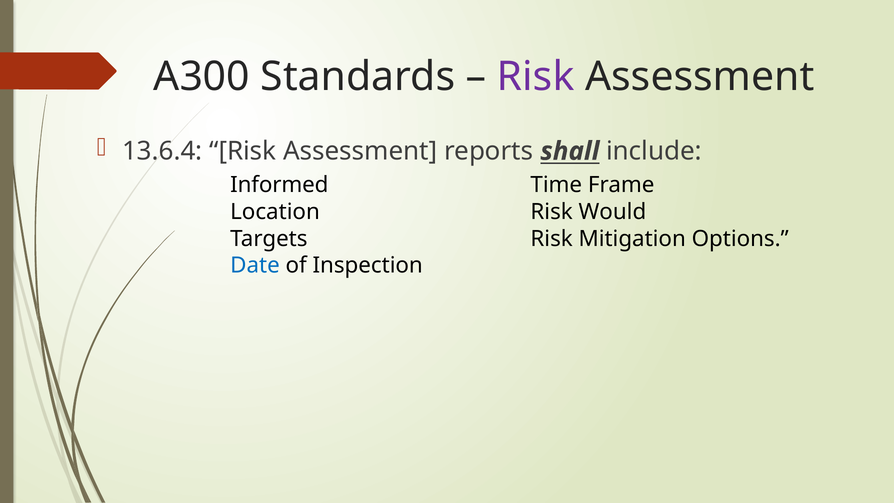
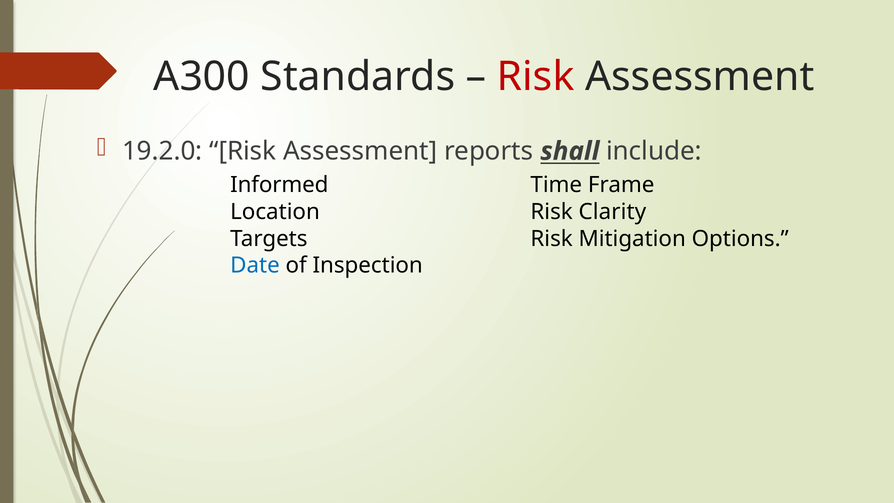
Risk colour: purple -> red (536, 77)
13.6.4: 13.6.4 -> 19.2.0 (162, 151)
Would: Would -> Clarity (612, 212)
